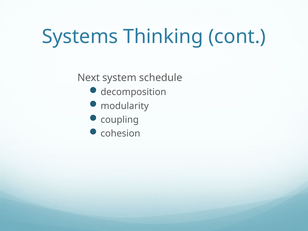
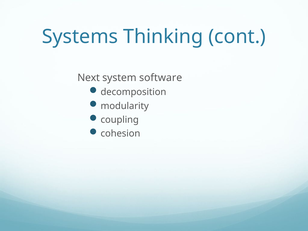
schedule: schedule -> software (161, 78)
